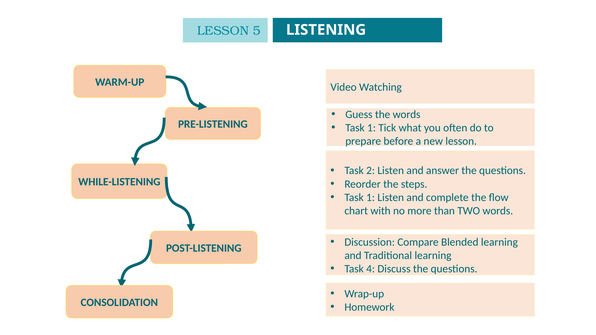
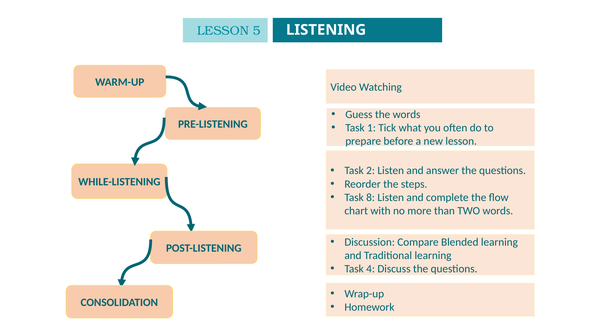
1: 1 -> 8 (371, 198)
